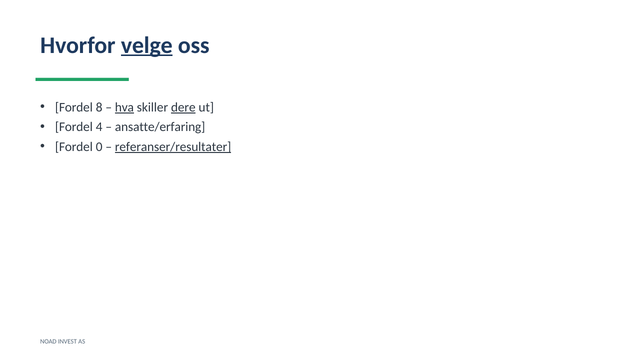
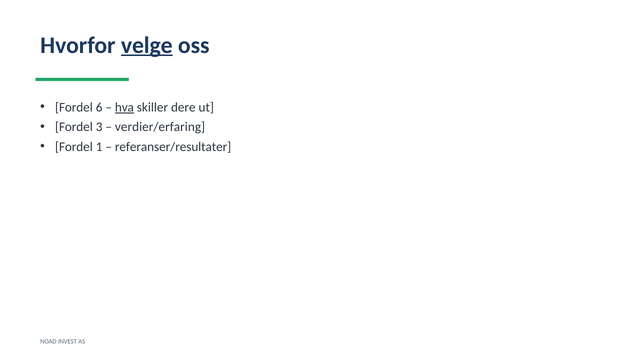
8: 8 -> 6 (99, 107)
dere underline: present -> none (183, 107)
4: 4 -> 3 (99, 127)
ansatte/erfaring: ansatte/erfaring -> verdier/erfaring (160, 127)
0: 0 -> 1 (99, 147)
referanser/resultater underline: present -> none (173, 147)
